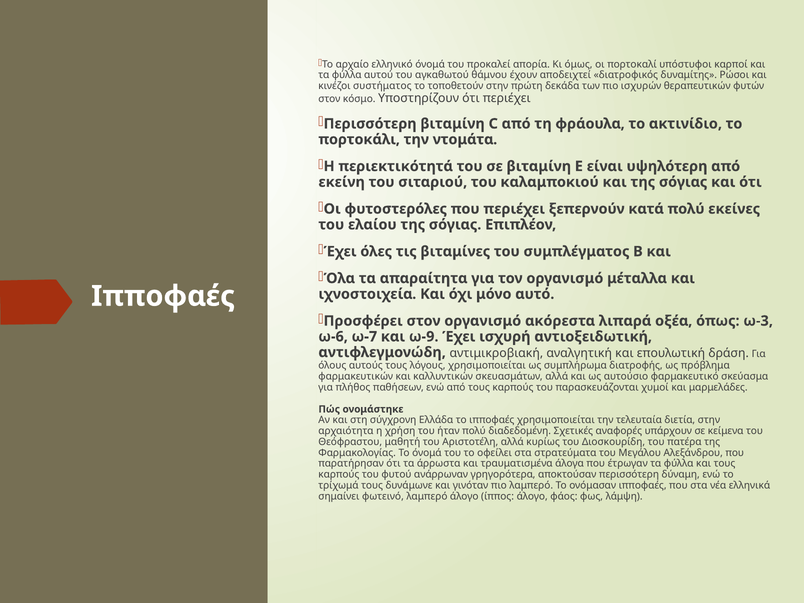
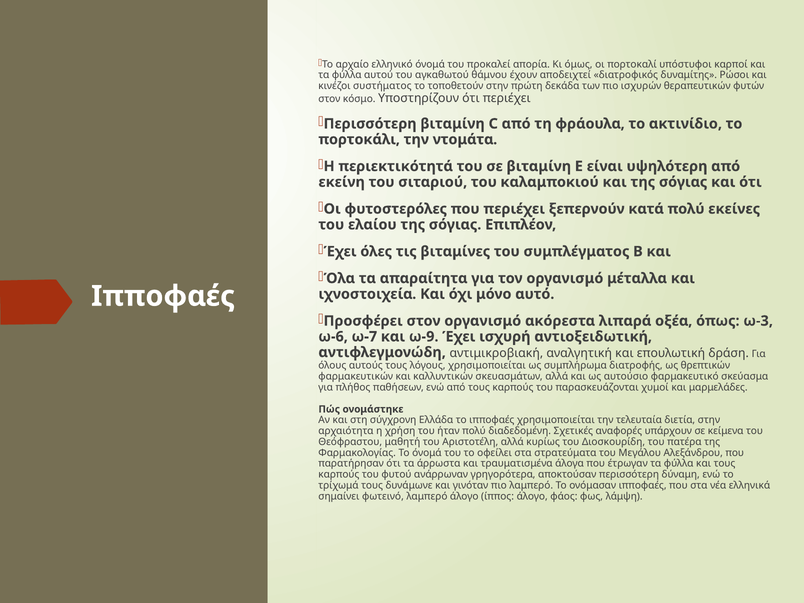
πρόβλημα: πρόβλημα -> θρεπτικών (705, 366)
